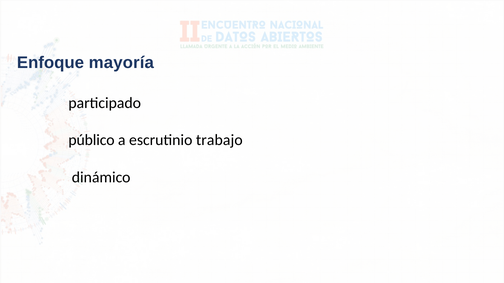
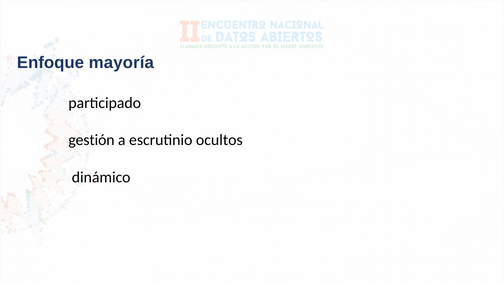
público: público -> gestión (91, 140)
trabajo: trabajo -> ocultos (219, 140)
